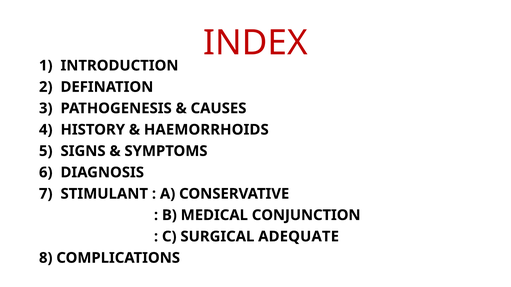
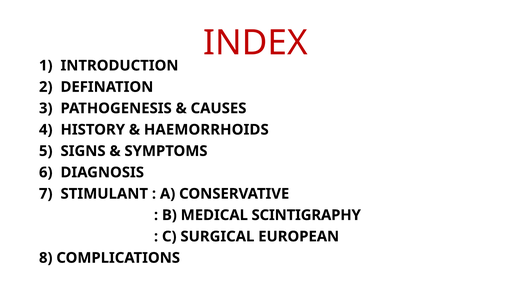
CONJUNCTION: CONJUNCTION -> SCINTIGRAPHY (306, 215)
ADEQUATE: ADEQUATE -> EUROPEAN (299, 237)
